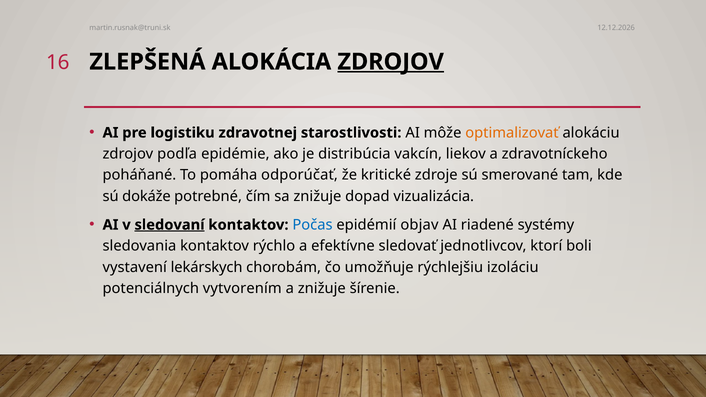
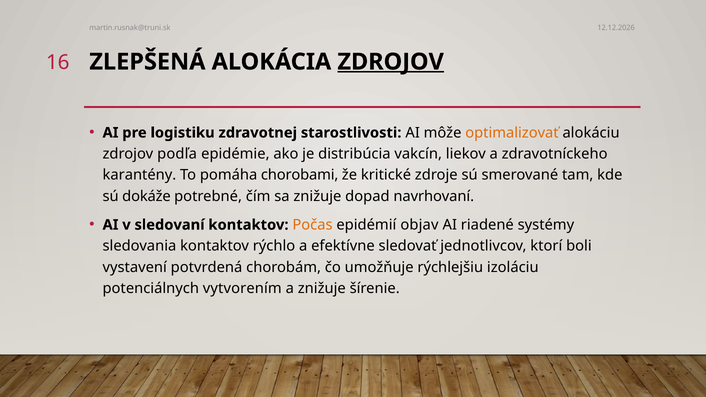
poháňané: poháňané -> karantény (139, 175)
odporúčať: odporúčať -> chorobami (300, 175)
vizualizácia: vizualizácia -> navrhovaní (434, 196)
sledovaní underline: present -> none (170, 225)
Počas colour: blue -> orange (313, 225)
lekárskych: lekárskych -> potvrdená (207, 267)
